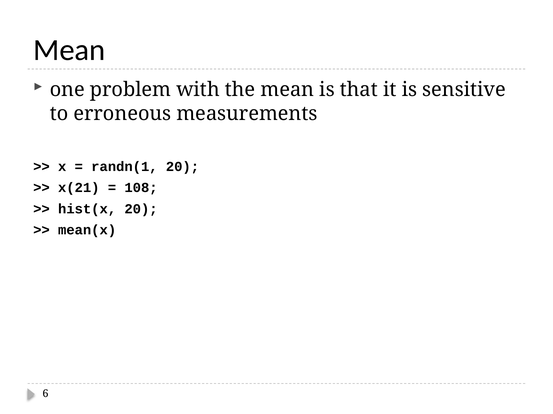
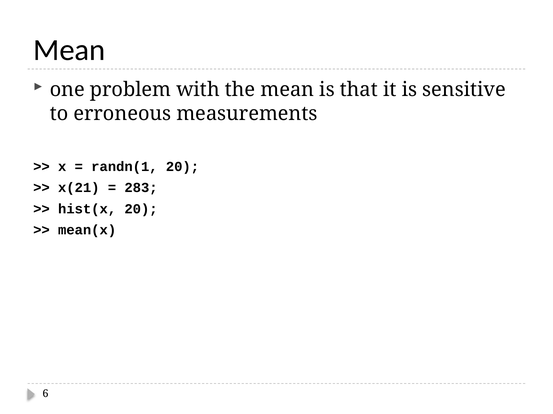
108: 108 -> 283 (141, 188)
